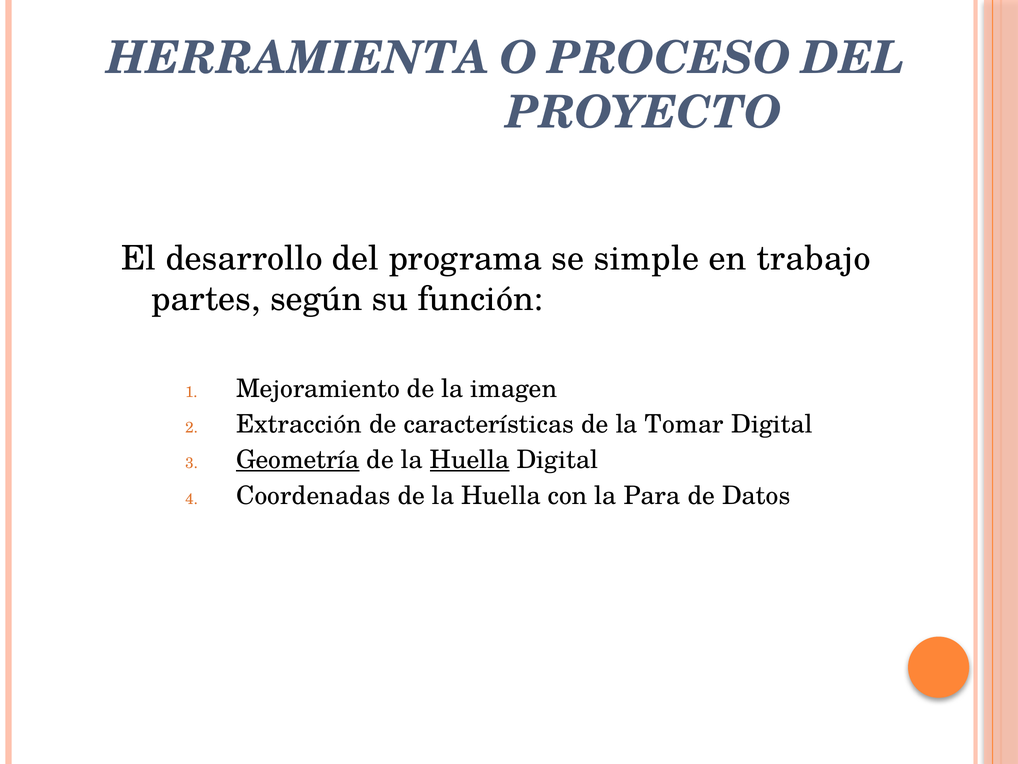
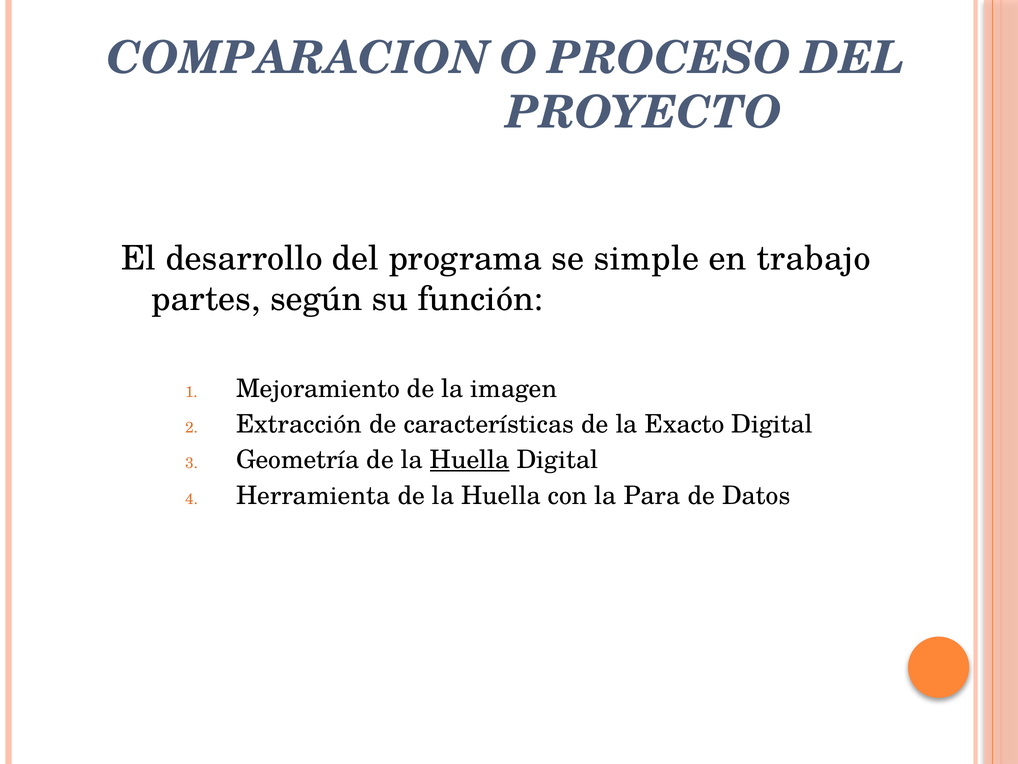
HERRAMIENTA: HERRAMIENTA -> COMPARACION (298, 58)
Tomar: Tomar -> Exacto (685, 424)
Geometría underline: present -> none (298, 460)
Coordenadas: Coordenadas -> Herramienta (313, 495)
